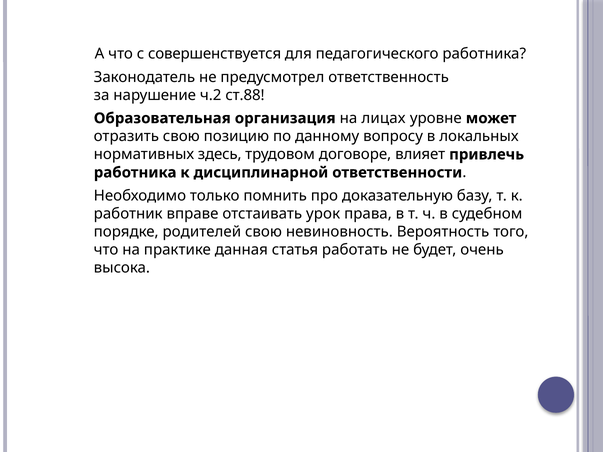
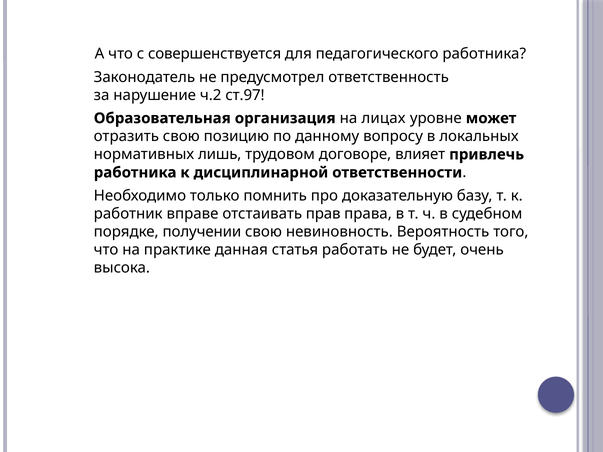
ст.88: ст.88 -> ст.97 (245, 95)
здесь: здесь -> лишь (220, 155)
урок: урок -> прав (323, 214)
родителей: родителей -> получении (202, 232)
